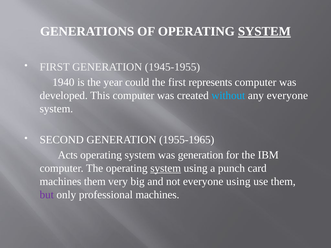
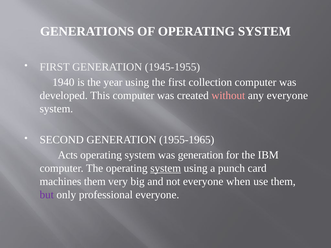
SYSTEM underline: present -> none (264, 32)
year could: could -> using (137, 82)
represents: represents -> collection (210, 82)
without colour: light blue -> pink (228, 96)
everyone using: using -> when (238, 182)
professional machines: machines -> everyone (157, 195)
